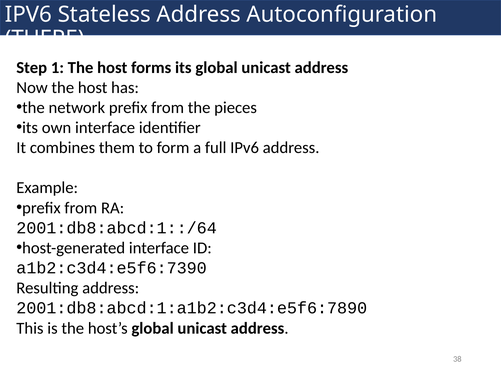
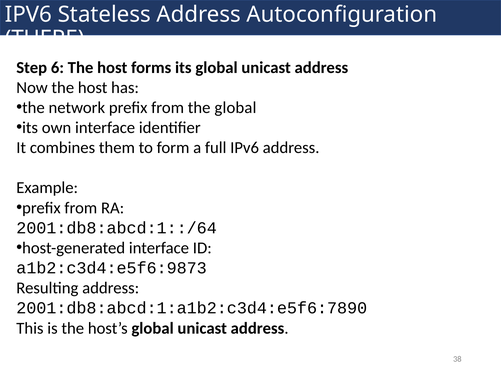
1: 1 -> 6 (57, 67)
the pieces: pieces -> global (235, 108)
a1b2:c3d4:e5f6:7390: a1b2:c3d4:e5f6:7390 -> a1b2:c3d4:e5f6:9873 (112, 268)
